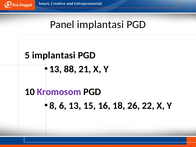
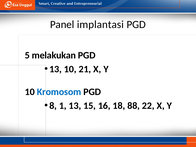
5 implantasi: implantasi -> melakukan (54, 55)
13 88: 88 -> 10 (70, 69)
Kromosom colour: purple -> blue (59, 92)
6: 6 -> 1 (63, 106)
26: 26 -> 88 (134, 106)
